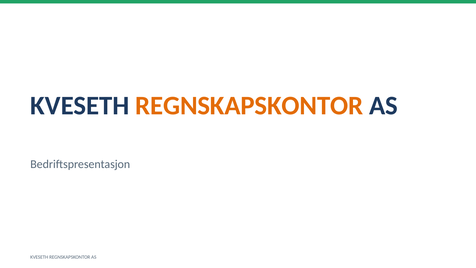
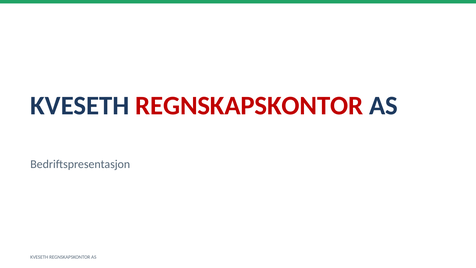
REGNSKAPSKONTOR colour: orange -> red (249, 106)
